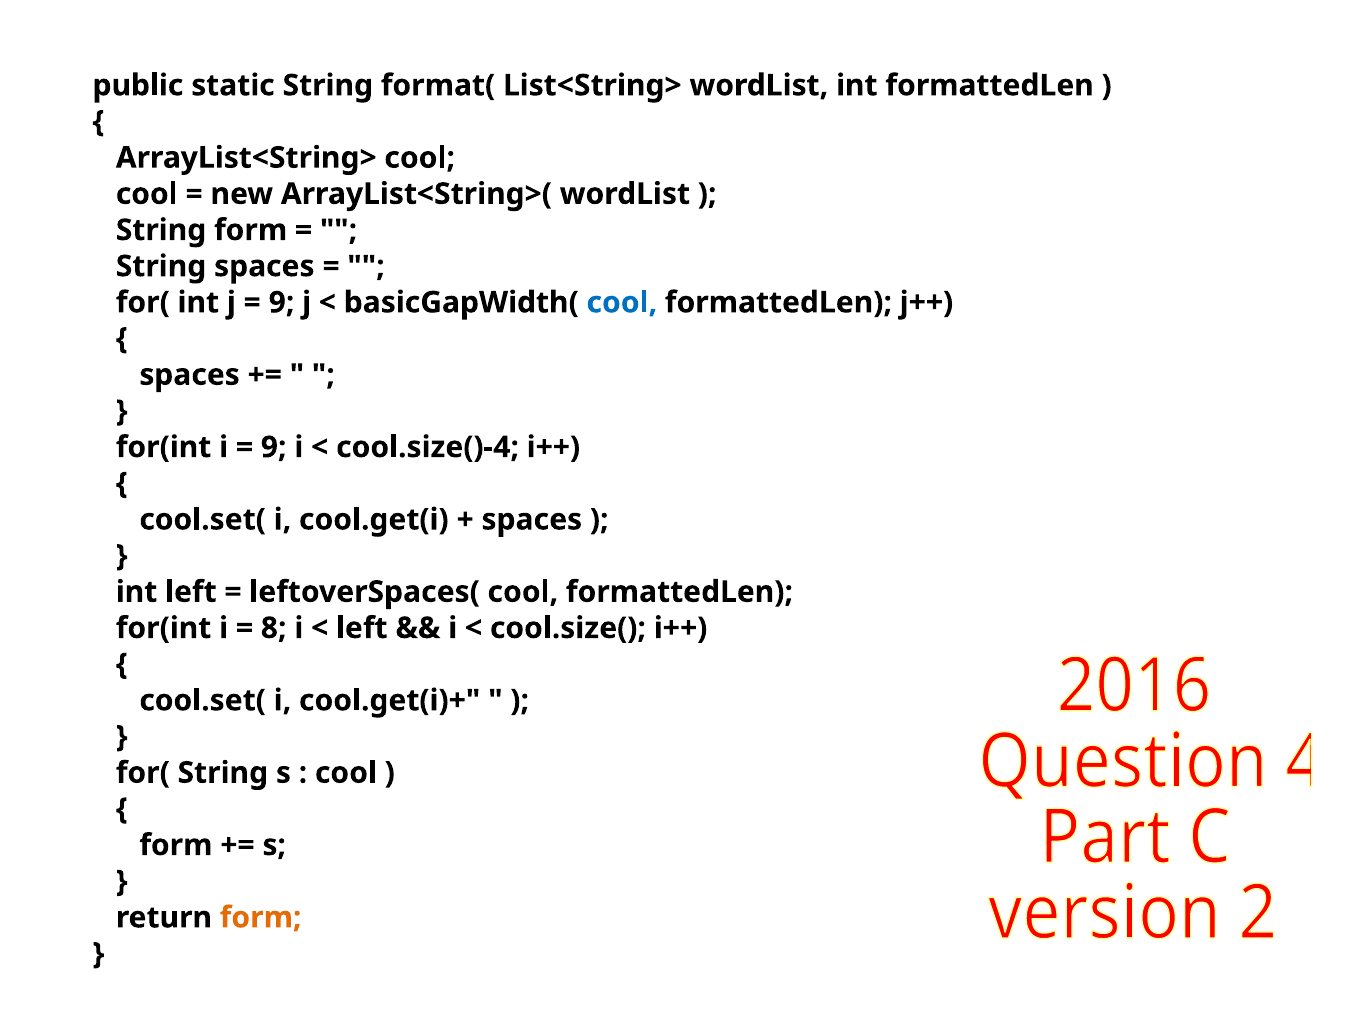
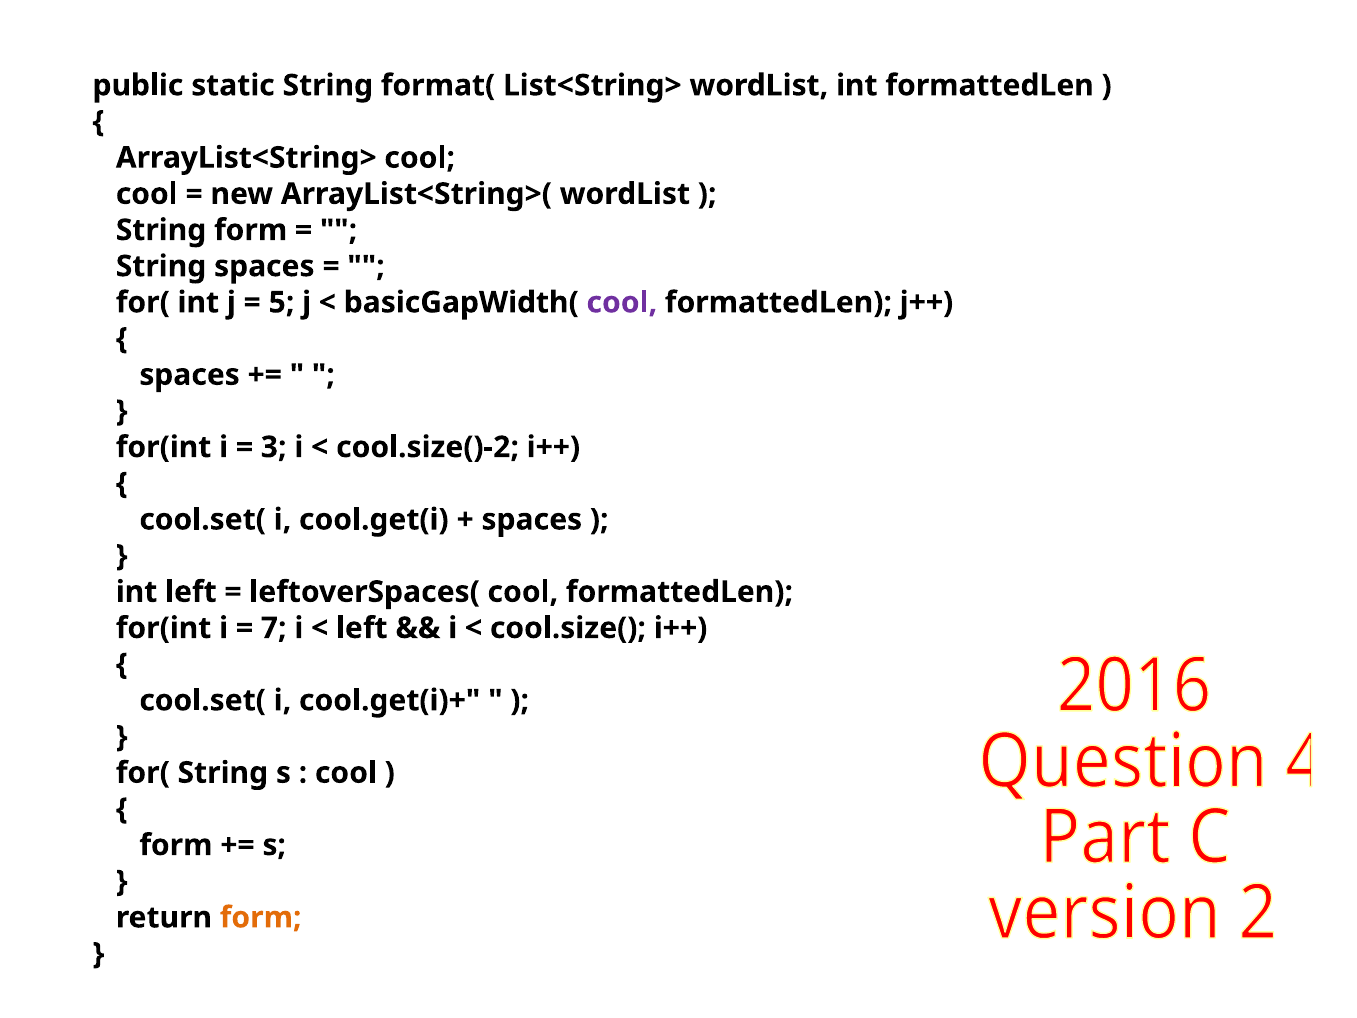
9: 9 -> 5 (282, 302)
cool colour: blue -> purple (622, 302)
9: 9 -> 3 (274, 447)
cool.size()-4: cool.size()-4 -> cool.size()-2 (428, 447)
8: 8 -> 7 (274, 628)
